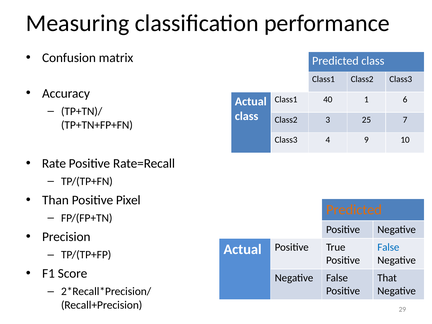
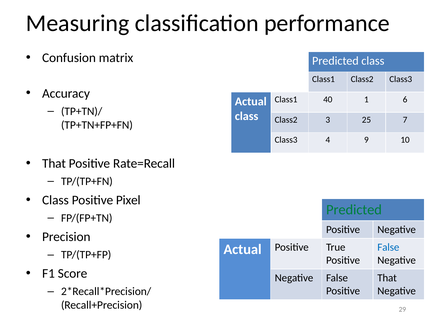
Rate: Rate -> That (54, 163)
Than: Than -> Class (55, 200)
Predicted colour: orange -> green (354, 210)
